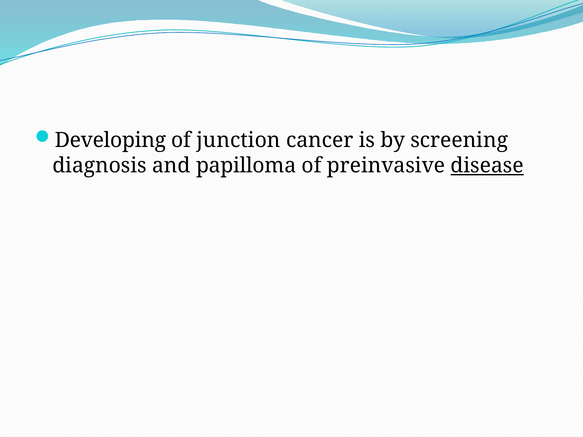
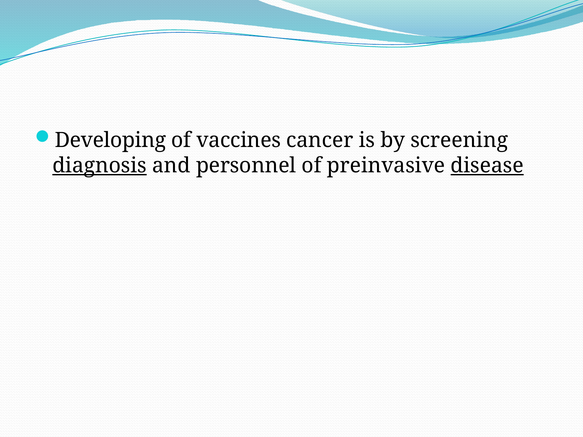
junction: junction -> vaccines (239, 140)
diagnosis underline: none -> present (100, 166)
papilloma: papilloma -> personnel (246, 166)
